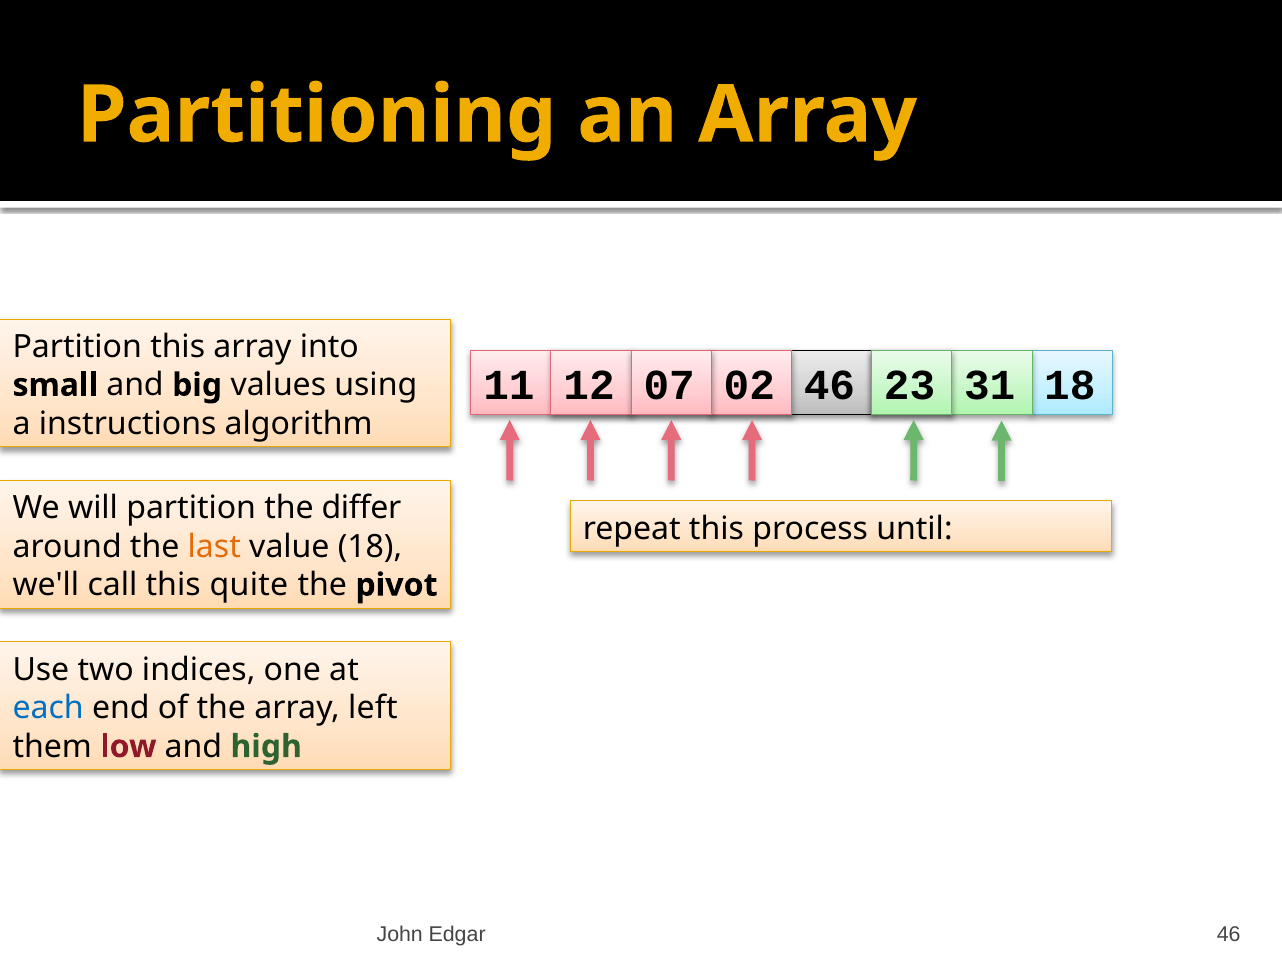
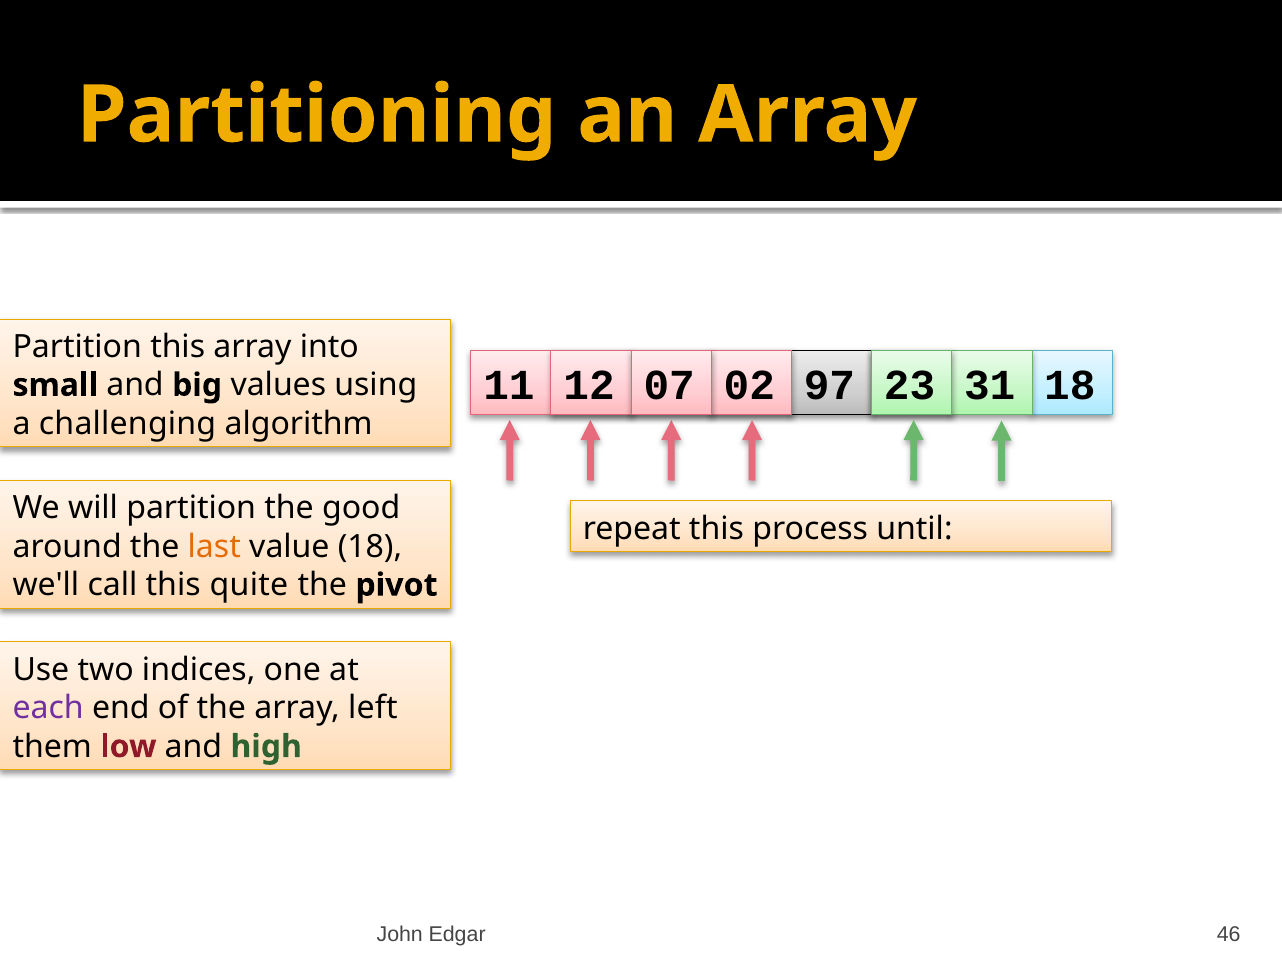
46: 46 -> 97 (829, 385)
instructions: instructions -> challenging (128, 424)
differ: differ -> good (361, 508)
each colour: blue -> purple (48, 709)
